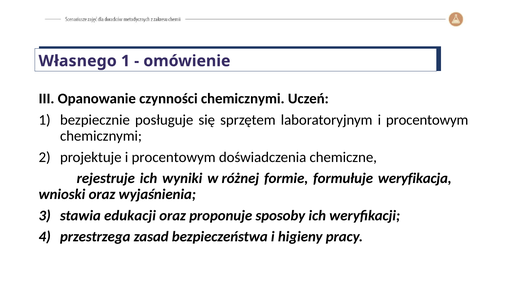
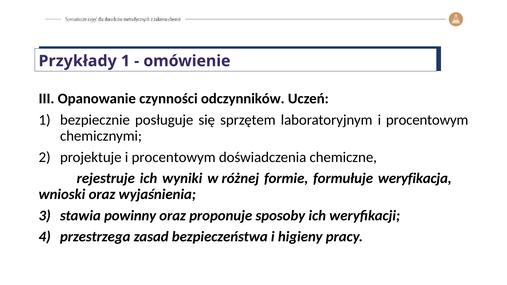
Własnego: Własnego -> Przykłady (78, 61)
czynności chemicznymi: chemicznymi -> odczynników (243, 99)
edukacji: edukacji -> powinny (130, 216)
